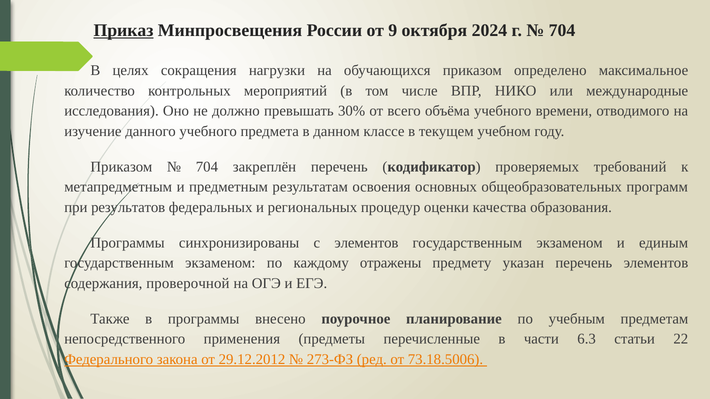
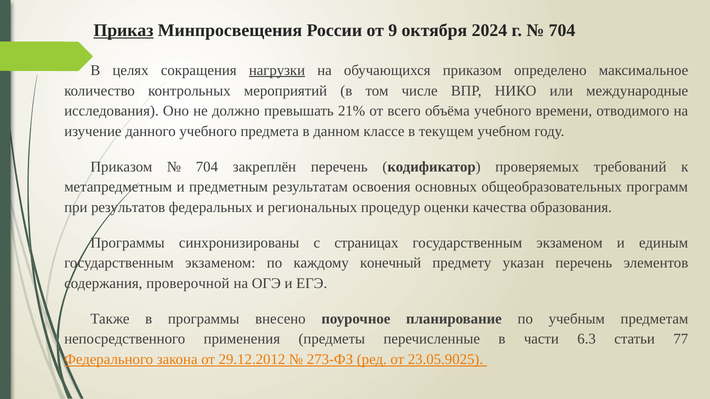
нагрузки underline: none -> present (277, 70)
30%: 30% -> 21% (352, 111)
с элементов: элементов -> страницах (366, 243)
отражены: отражены -> конечный (391, 263)
22: 22 -> 77 (681, 339)
73.18.5006: 73.18.5006 -> 23.05.9025 (445, 360)
